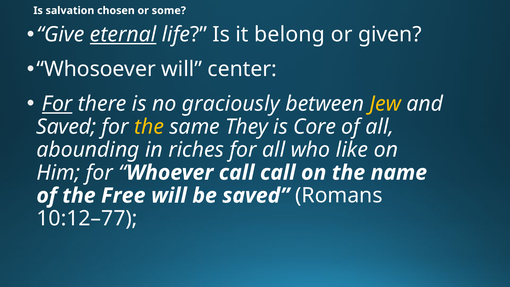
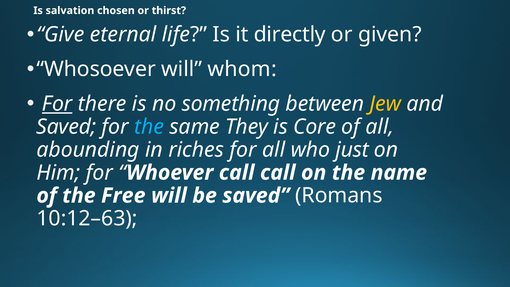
some: some -> thirst (169, 11)
eternal underline: present -> none (123, 34)
belong: belong -> directly (290, 34)
center: center -> whom (242, 69)
graciously: graciously -> something (231, 104)
the colour: yellow -> light blue (149, 127)
like: like -> just (352, 150)
10:12–77: 10:12–77 -> 10:12–63 (87, 218)
